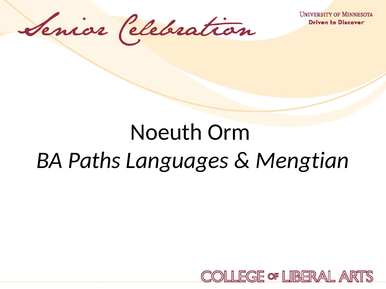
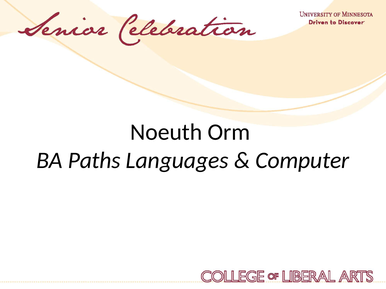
Mengtian: Mengtian -> Computer (302, 161)
